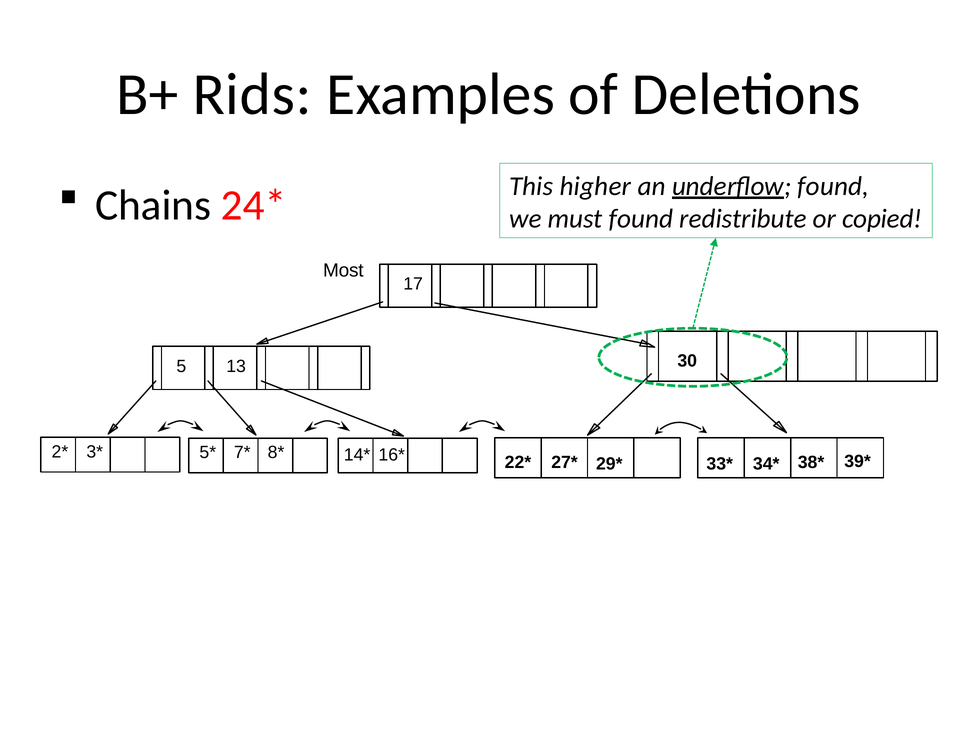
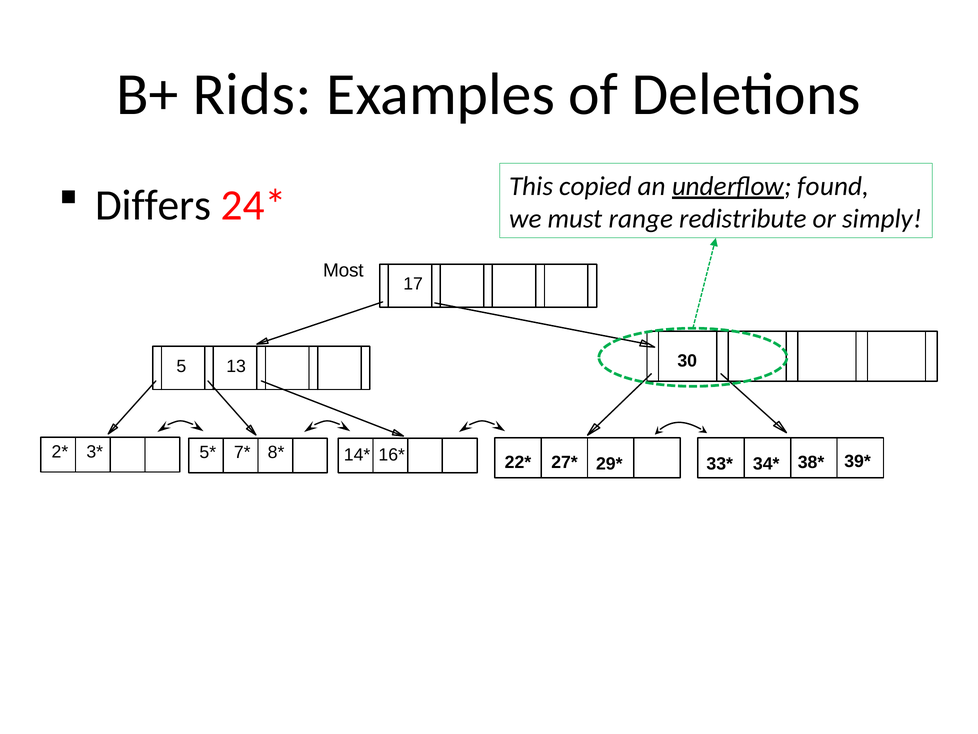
higher: higher -> copied (596, 186)
Chains: Chains -> Differs (153, 205)
must found: found -> range (641, 219)
copied: copied -> simply (882, 219)
